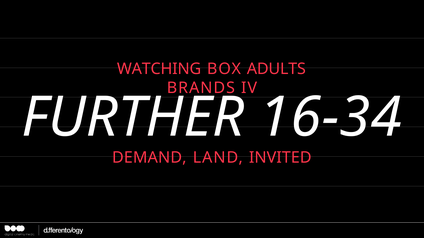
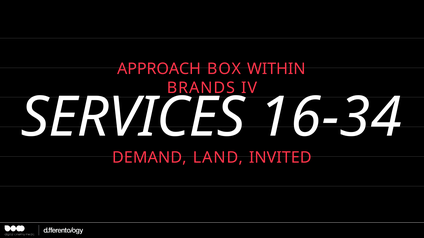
WATCHING: WATCHING -> APPROACH (159, 69)
ADULTS: ADULTS -> WITHIN (276, 69)
FURTHER: FURTHER -> SERVICES (133, 117)
